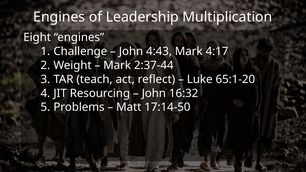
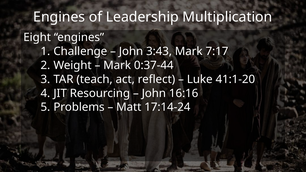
4:43: 4:43 -> 3:43 (159, 51)
4:17: 4:17 -> 7:17 (217, 51)
2:37-44: 2:37-44 -> 0:37-44 (154, 65)
65:1-20: 65:1-20 -> 41:1-20 (235, 79)
16:32: 16:32 -> 16:16 (184, 93)
17:14-50: 17:14-50 -> 17:14-24 (167, 107)
